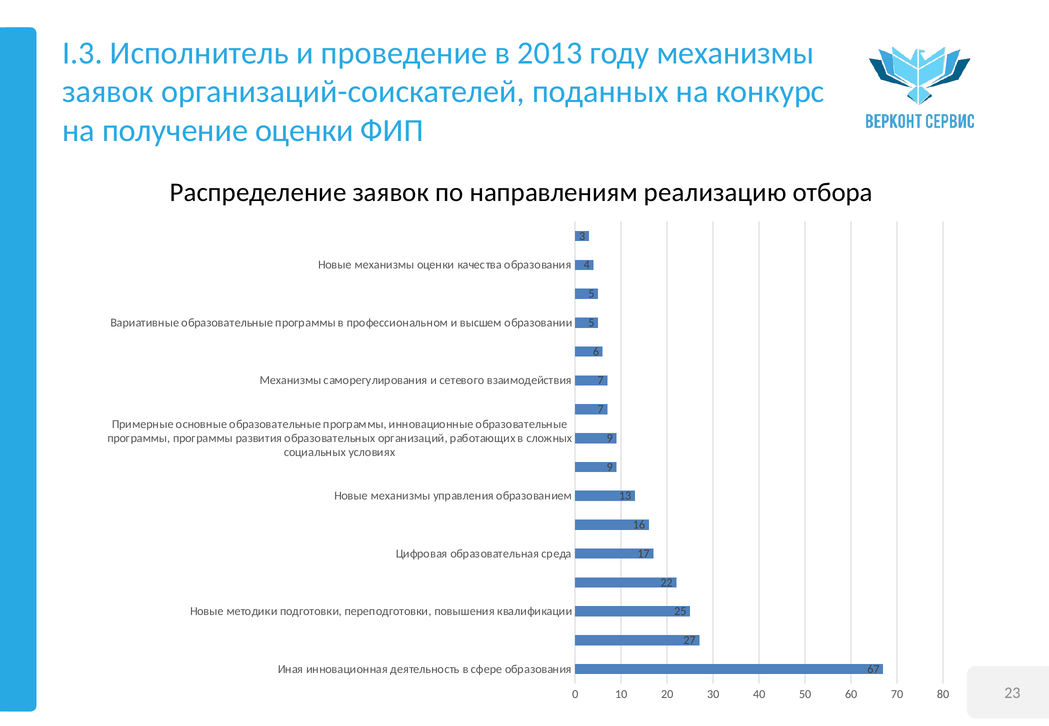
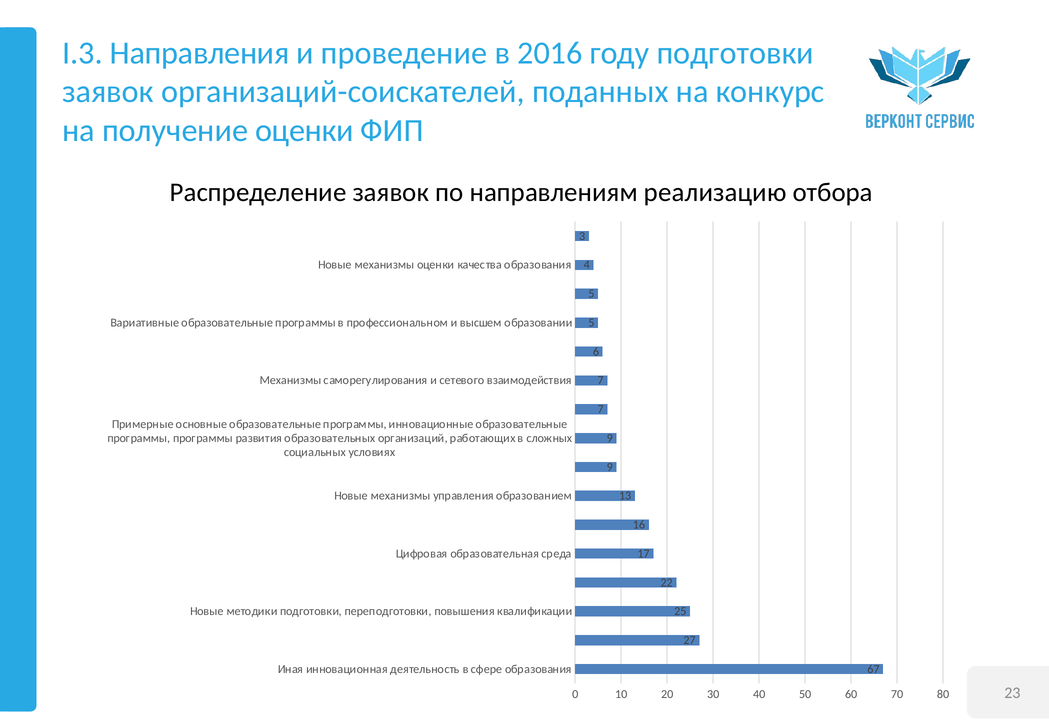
Исполнитель: Исполнитель -> Направления (200, 53)
2013: 2013 -> 2016 (550, 53)
году механизмы: механизмы -> подготовки (735, 53)
